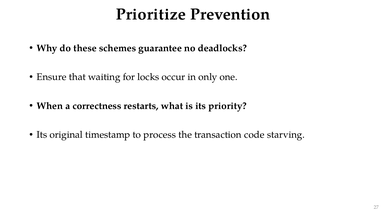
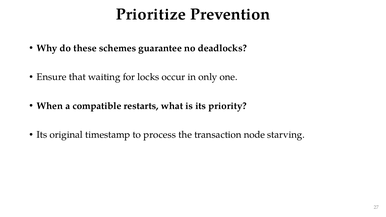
correctness: correctness -> compatible (97, 106)
code: code -> node (254, 135)
